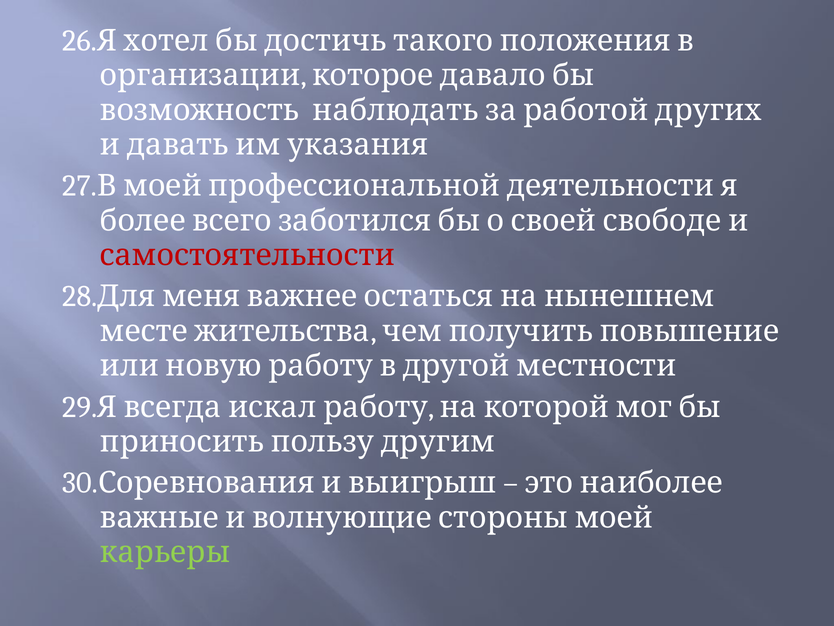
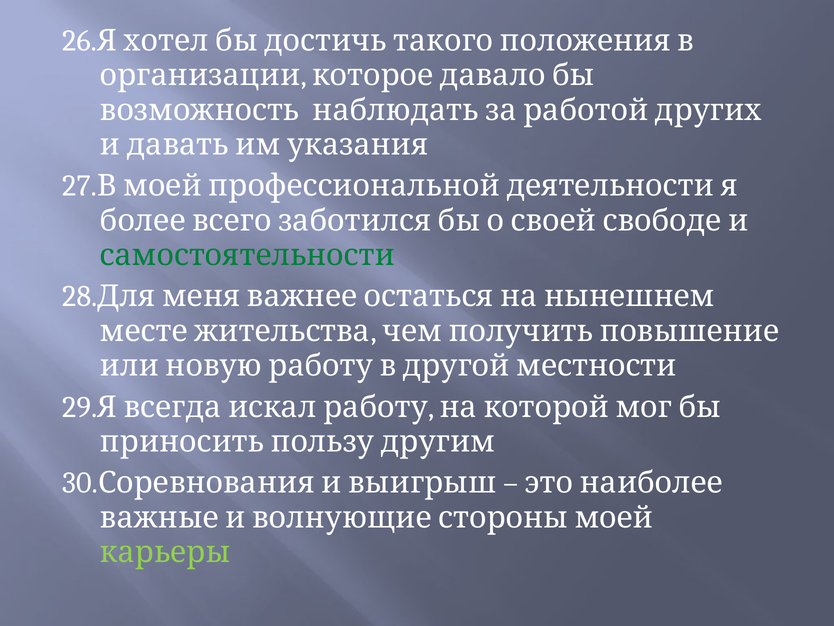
самостоятельности colour: red -> green (247, 255)
